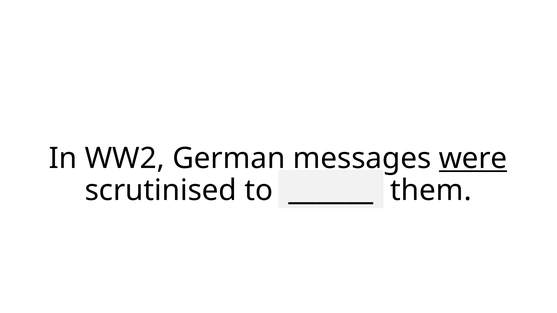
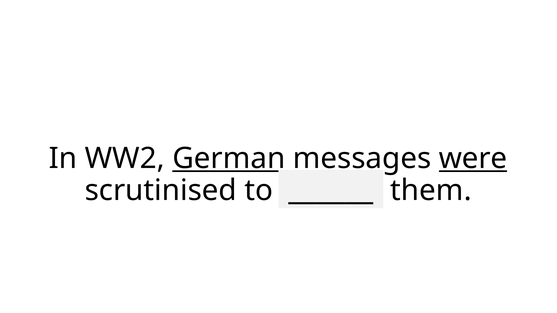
German underline: none -> present (229, 159)
